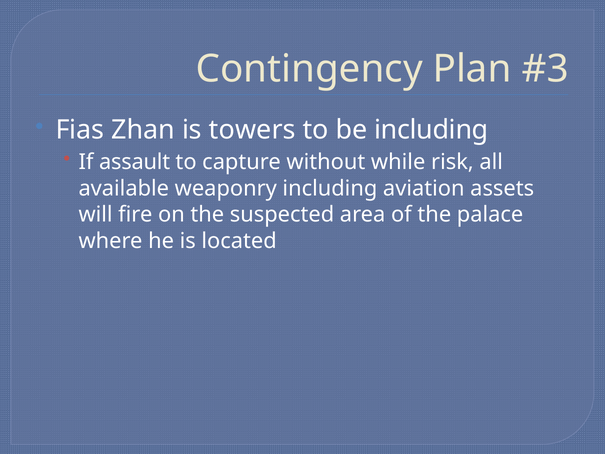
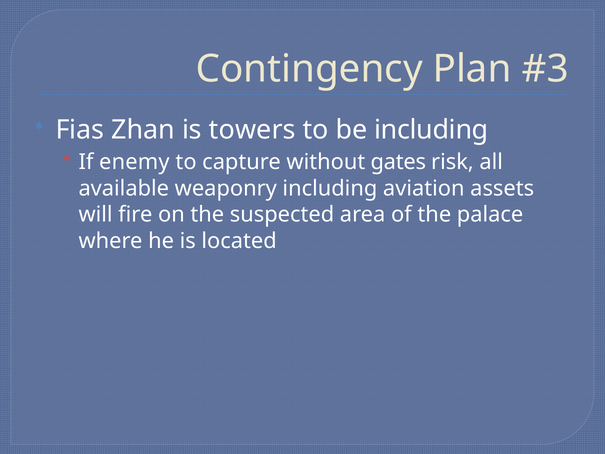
assault: assault -> enemy (134, 162)
while: while -> gates (398, 162)
